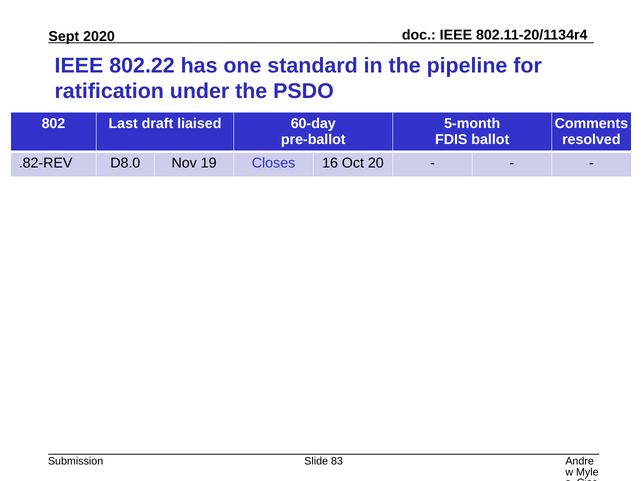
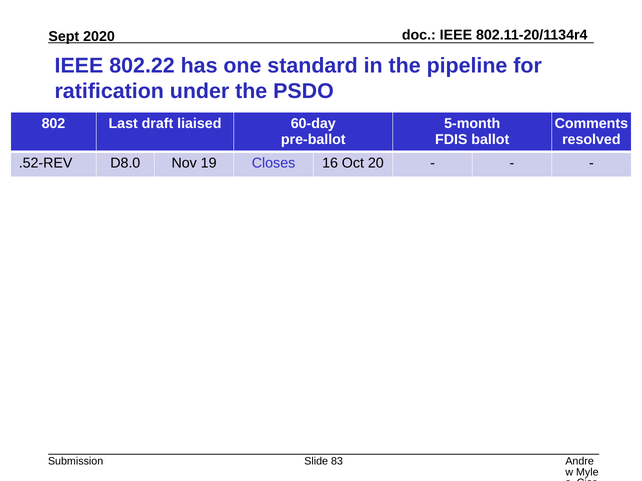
.82-REV: .82-REV -> .52-REV (46, 163)
